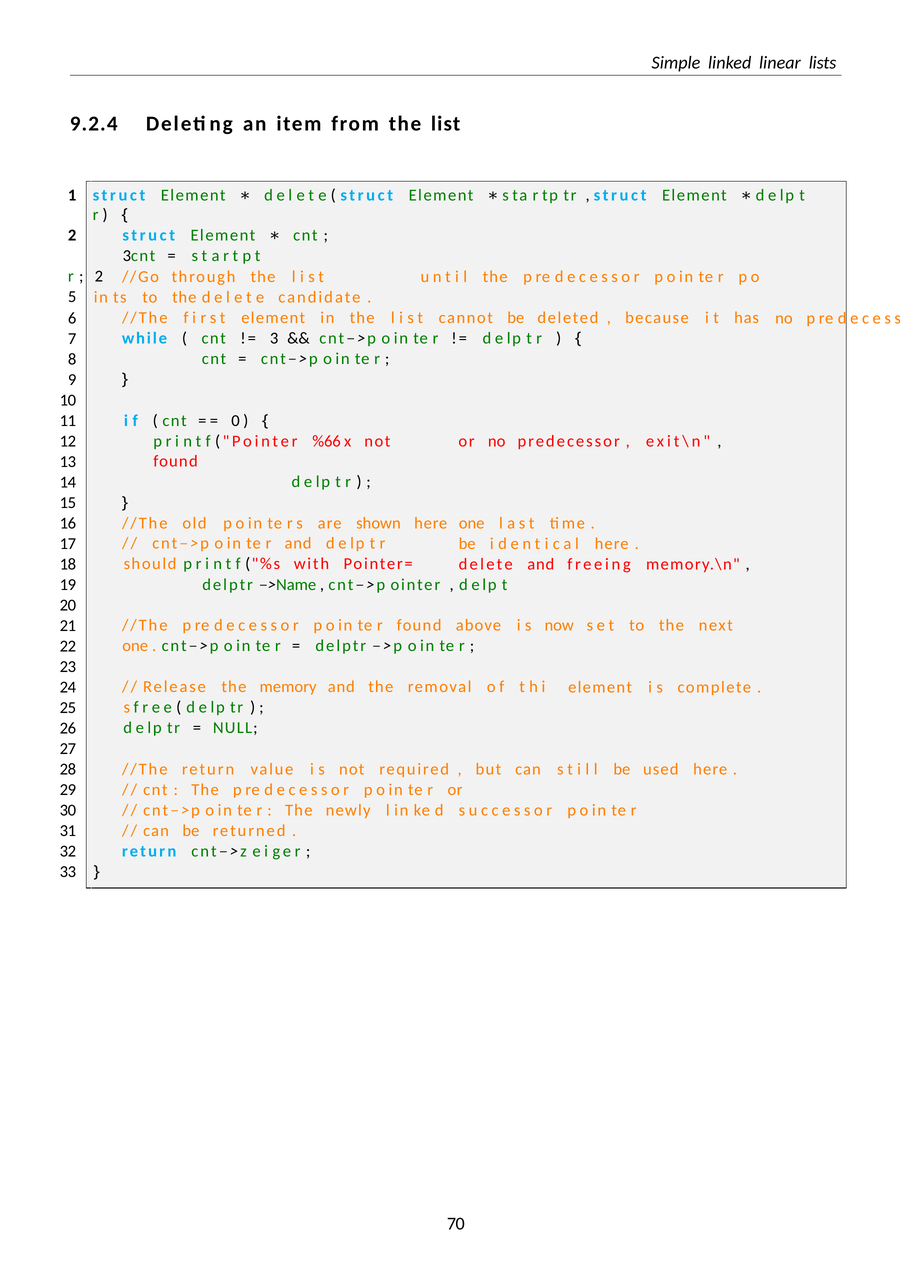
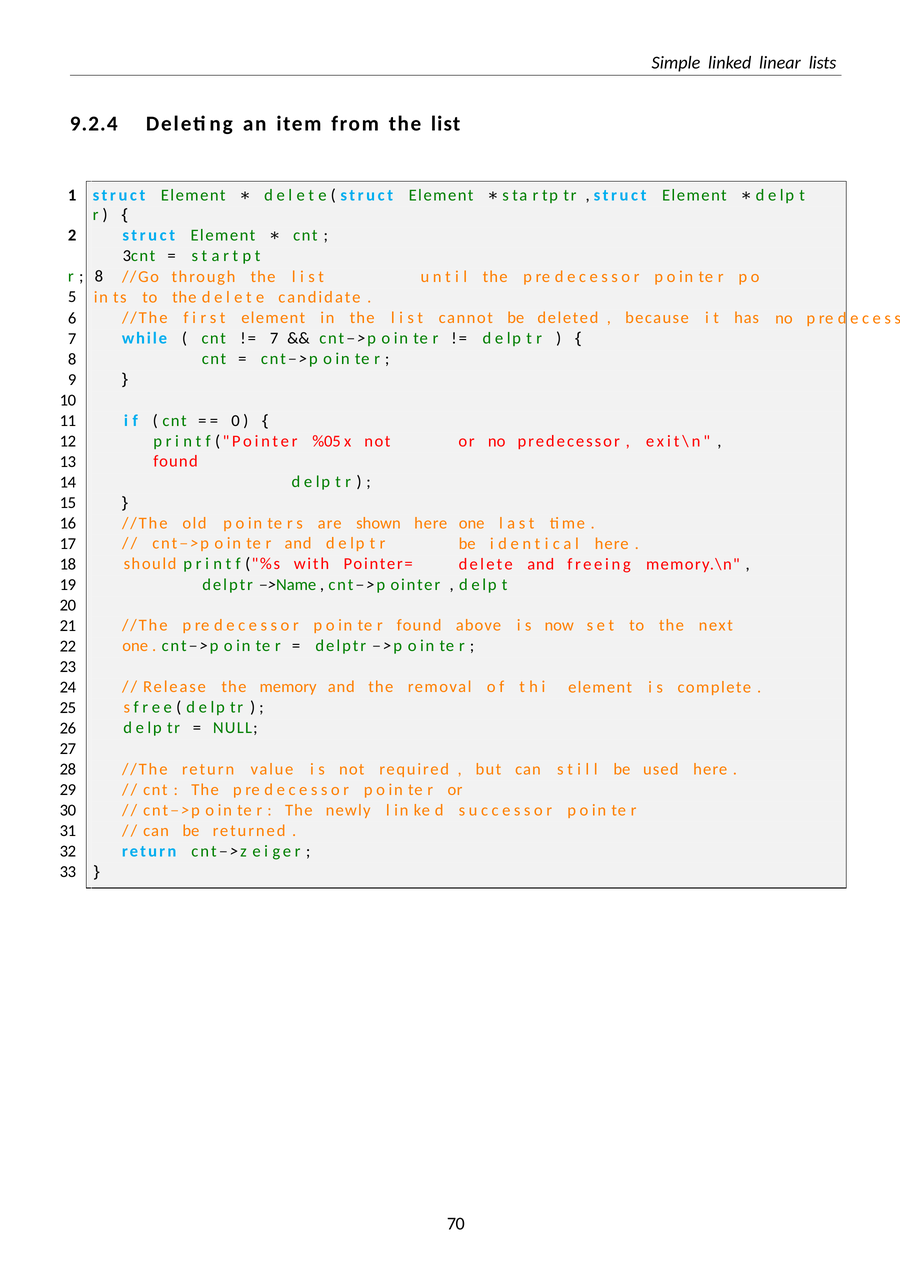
2: 2 -> 8 (99, 276)
3: 3 -> 7 (274, 338)
%66: %66 -> %05 (327, 441)
